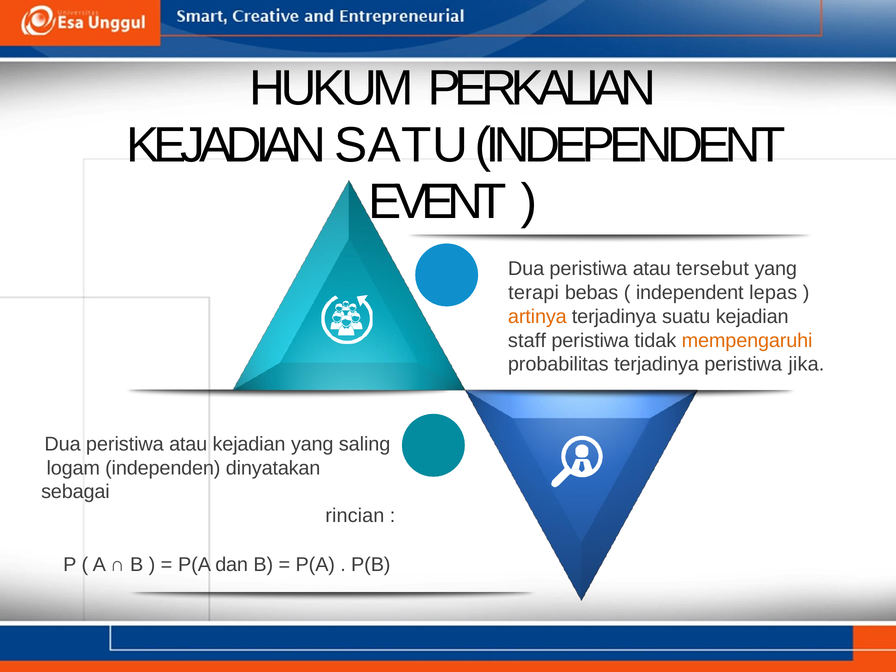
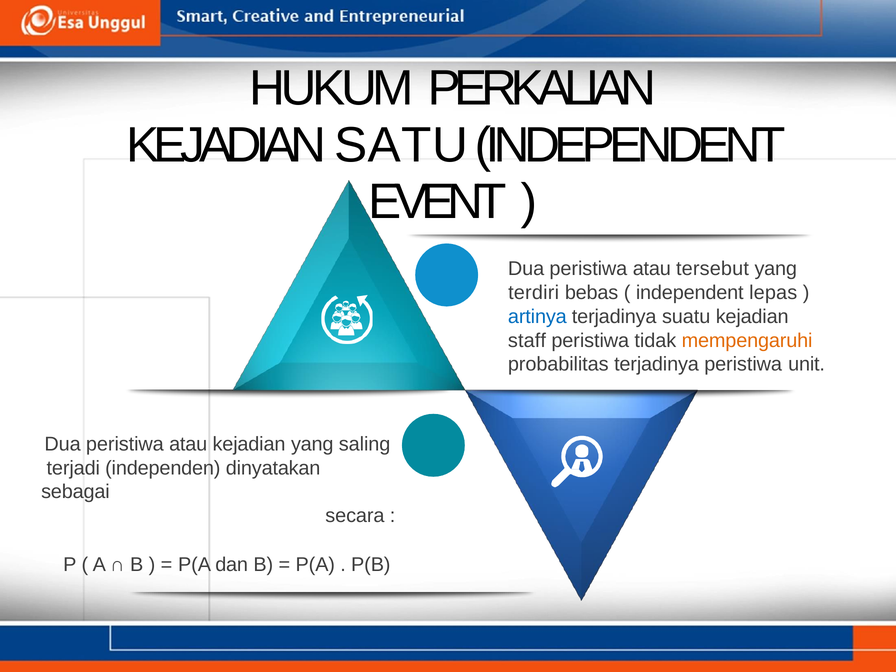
terapi: terapi -> terdiri (534, 293)
artinya colour: orange -> blue (537, 317)
jika: jika -> unit (807, 364)
logam: logam -> terjadi (73, 468)
rincian: rincian -> secara (355, 516)
